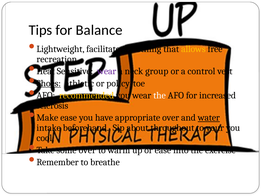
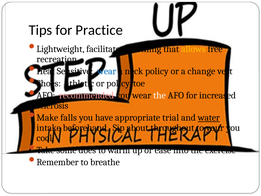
Balance: Balance -> Practice (99, 30)
wear colour: purple -> blue (107, 71)
group: group -> policy (157, 71)
control: control -> change (201, 71)
Shoes underline: present -> none (49, 83)
recommended colour: yellow -> pink (87, 95)
Make ease: ease -> falls (69, 118)
appropriate over: over -> trial (171, 118)
some over: over -> does (87, 150)
